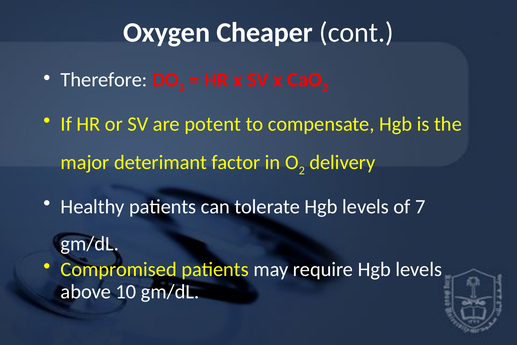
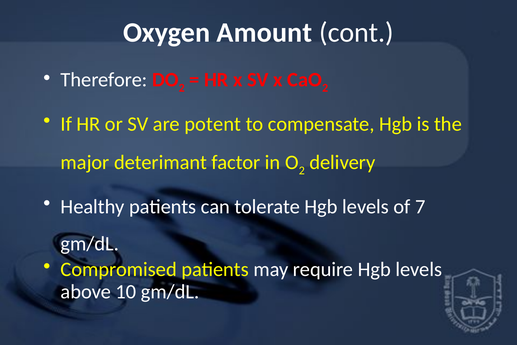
Cheaper: Cheaper -> Amount (264, 33)
